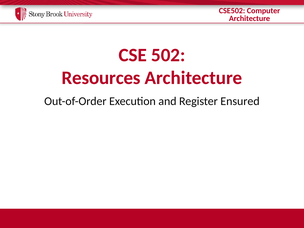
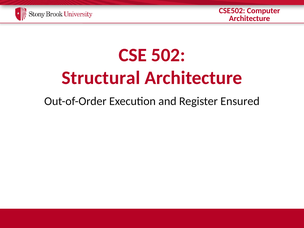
Resources: Resources -> Structural (101, 78)
